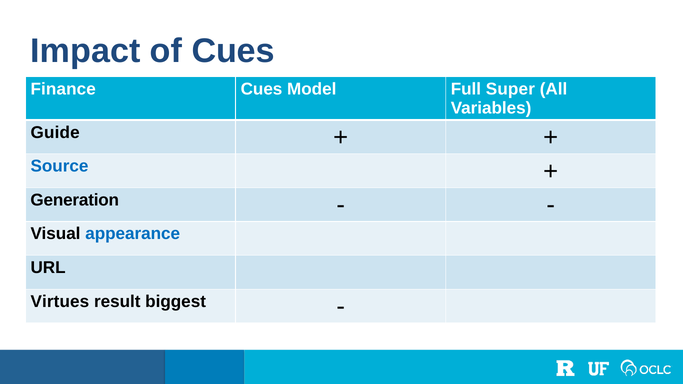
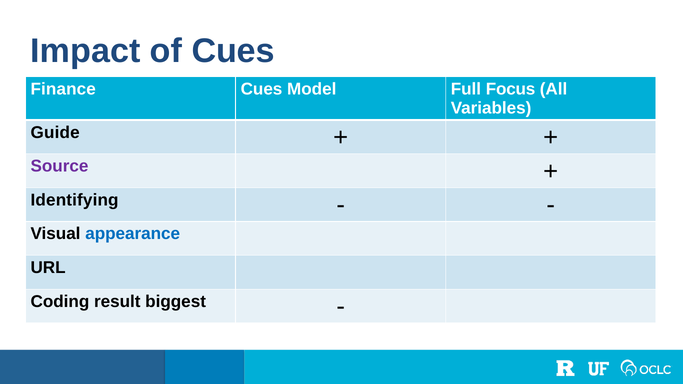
Super: Super -> Focus (511, 89)
Source colour: blue -> purple (59, 166)
Generation: Generation -> Identifying (75, 200)
Virtues: Virtues -> Coding (60, 302)
